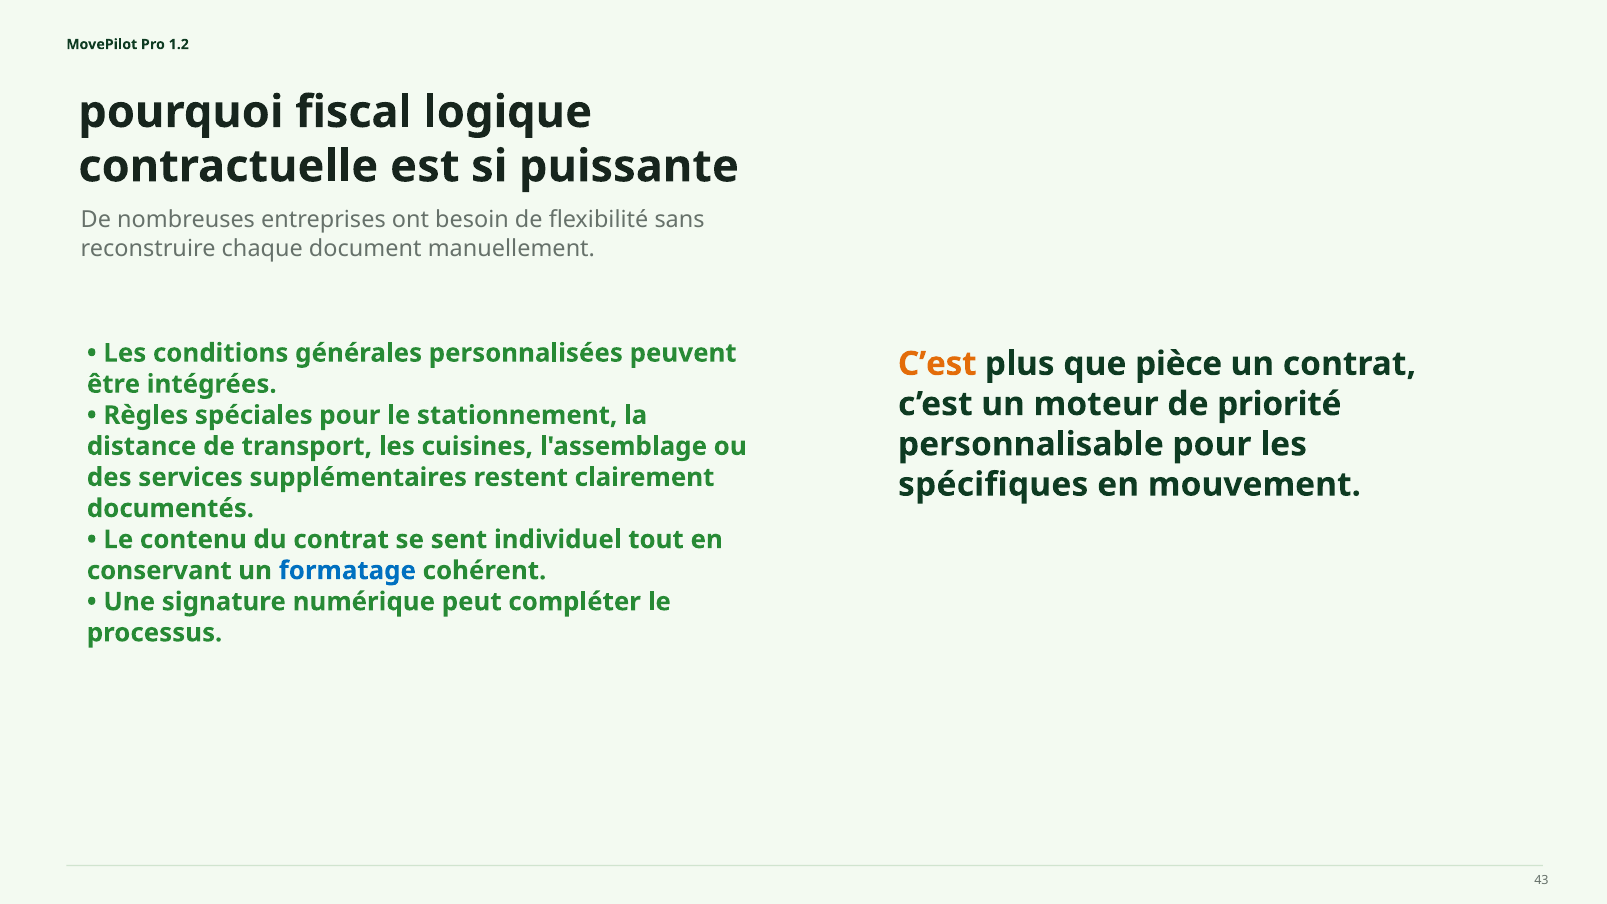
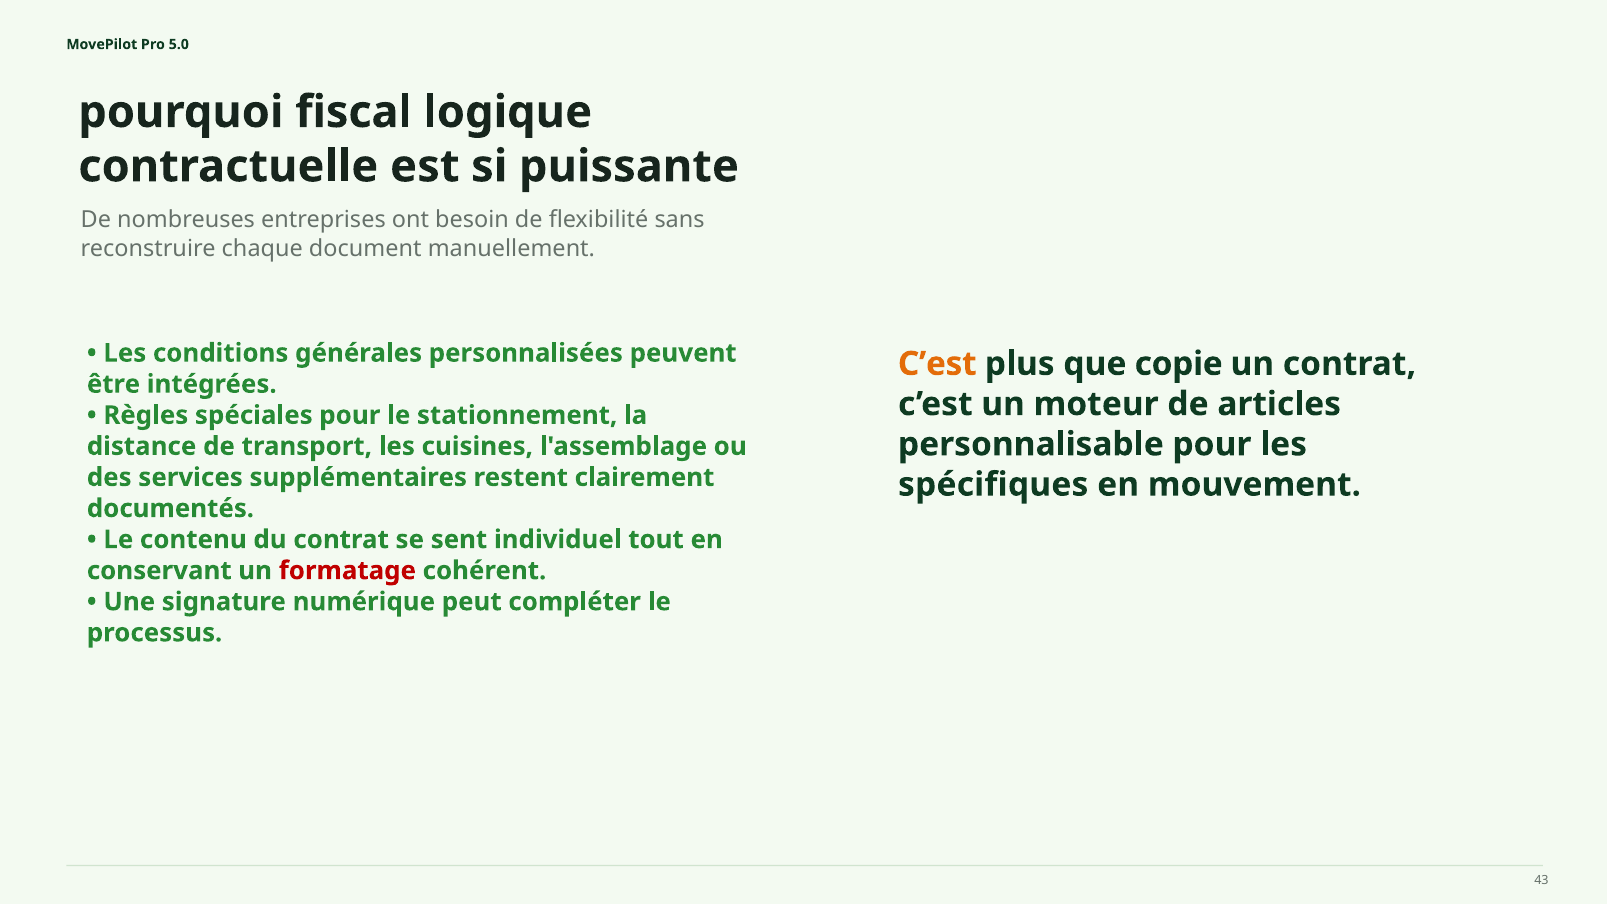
1.2: 1.2 -> 5.0 (179, 44)
pièce: pièce -> copie (1179, 364)
priorité: priorité -> articles (1279, 404)
formatage colour: blue -> red (347, 571)
